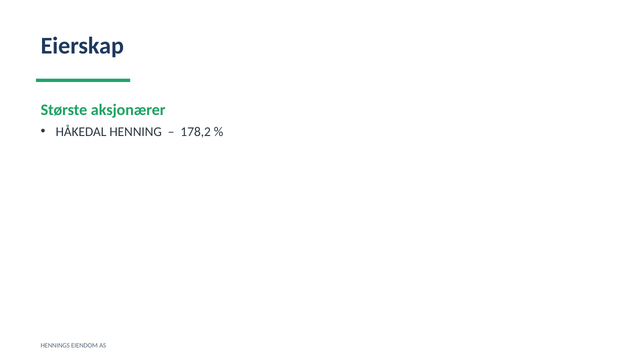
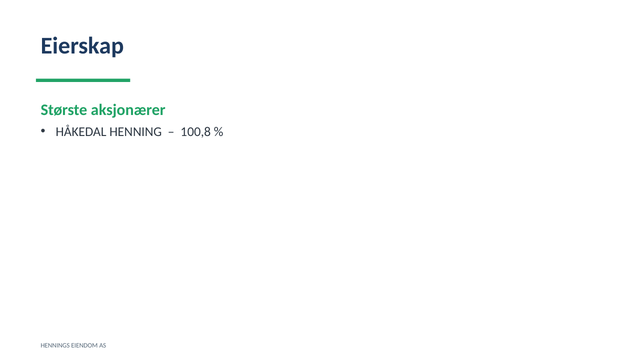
178,2: 178,2 -> 100,8 (196, 131)
